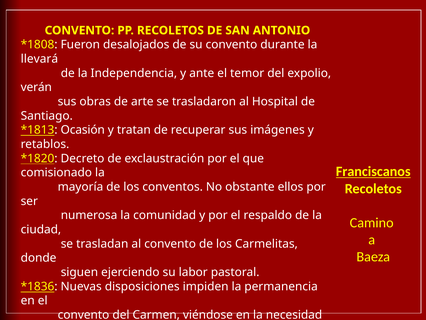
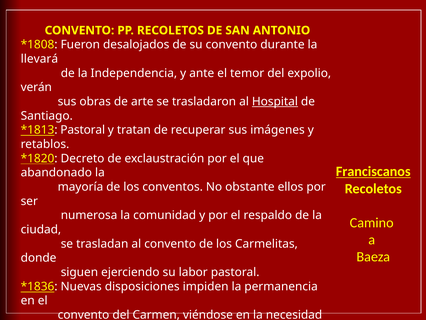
Hospital underline: none -> present (275, 101)
Ocasión: Ocasión -> Pastoral (83, 130)
comisionado: comisionado -> abandonado (56, 172)
